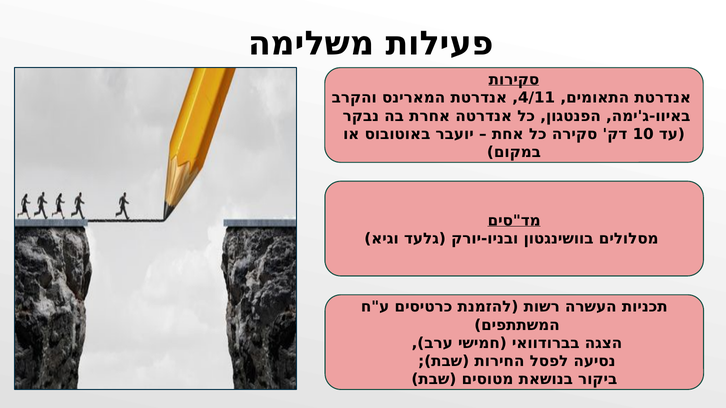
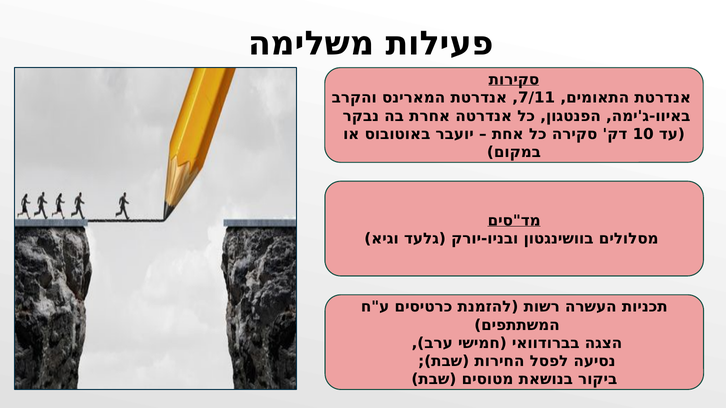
4/11: 4/11 -> 7/11 (537, 98)
